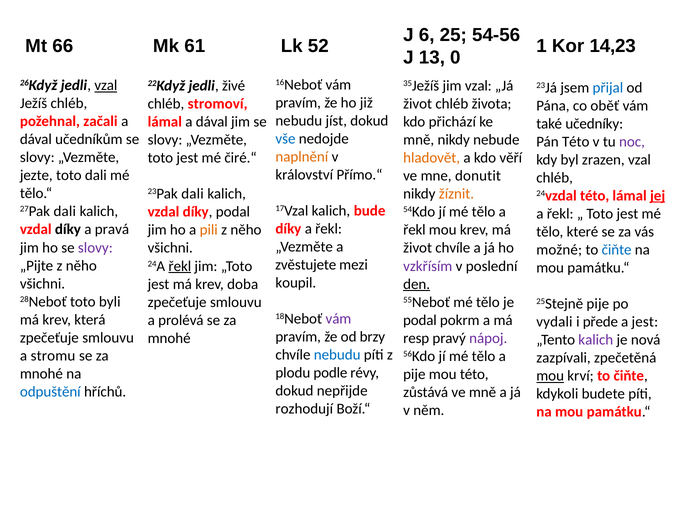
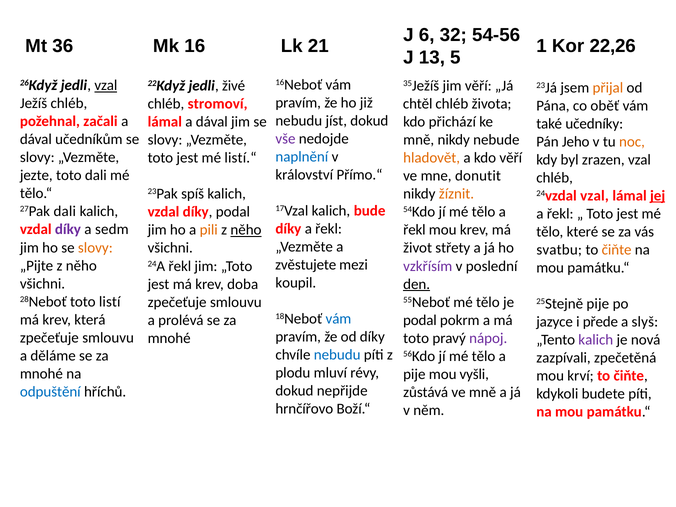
25: 25 -> 32 (453, 35)
66: 66 -> 36 (63, 46)
61: 61 -> 16 (195, 46)
52: 52 -> 21 (318, 46)
14,23: 14,23 -> 22,26 (613, 46)
0: 0 -> 5 (455, 58)
jim vzal: vzal -> věří (478, 86)
přijal colour: blue -> orange (608, 88)
život: život -> chtěl (418, 104)
vše colour: blue -> purple (285, 139)
Pán Této: Této -> Jeho (576, 142)
noc colour: purple -> orange (632, 142)
naplnění colour: orange -> blue (302, 157)
čiré.“: čiré.“ -> listí.“ (240, 158)
23Pak dali: dali -> spíš (193, 194)
24vzdal této: této -> vzal (594, 196)
díky colour: black -> purple (68, 230)
pravá: pravá -> sedm (112, 230)
něho underline: none -> present (246, 230)
slovy colour: purple -> orange (95, 248)
život chvíle: chvíle -> střety (453, 248)
možné: možné -> svatbu (559, 250)
čiňte colour: blue -> orange (617, 250)
řekl underline: present -> none (180, 266)
byli: byli -> listí (110, 302)
vám colour: purple -> blue (338, 319)
vydali: vydali -> jazyce (555, 322)
a jest: jest -> slyš (645, 322)
od brzy: brzy -> díky (372, 337)
resp: resp -> toto (416, 338)
stromu: stromu -> děláme (53, 356)
podle: podle -> mluví (330, 373)
mou této: této -> vyšli (474, 374)
mou underline: present -> none (550, 376)
rozhodují: rozhodují -> hrnčířovo (304, 409)
